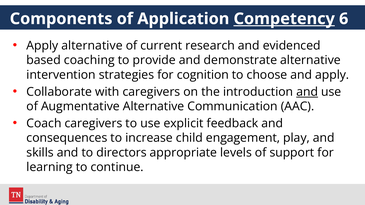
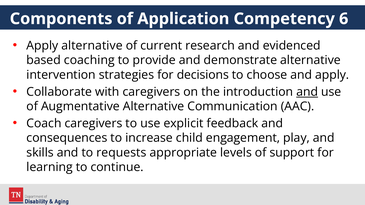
Competency underline: present -> none (284, 19)
cognition: cognition -> decisions (203, 75)
directors: directors -> requests (121, 153)
